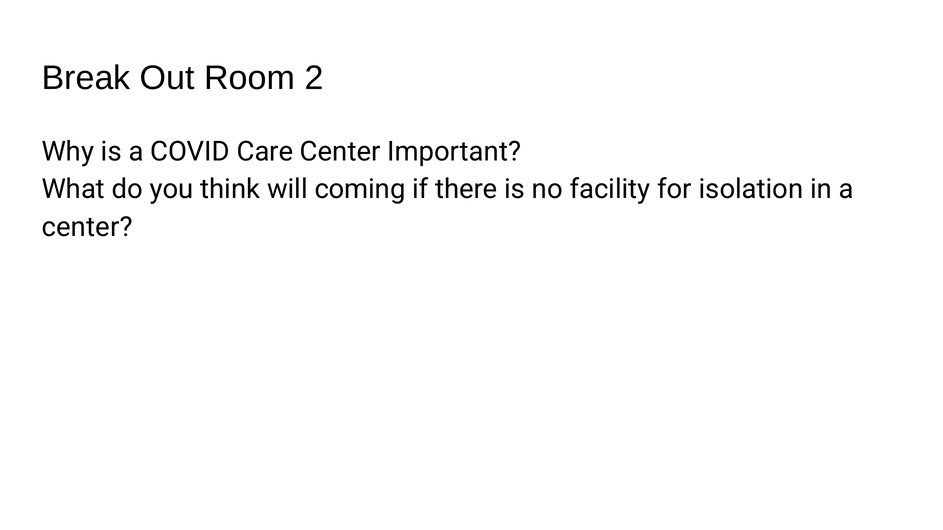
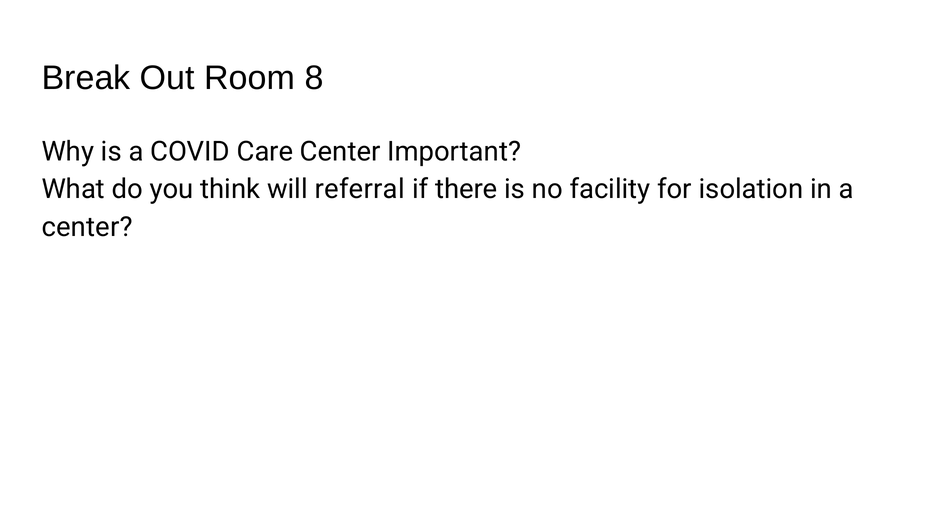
2: 2 -> 8 (314, 78)
coming: coming -> referral (360, 190)
